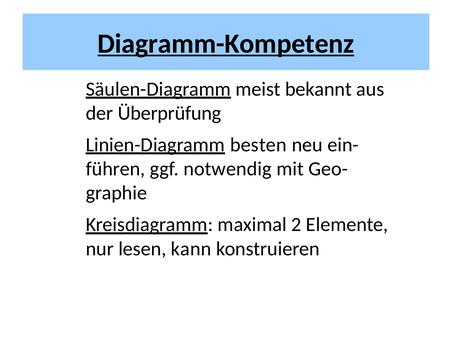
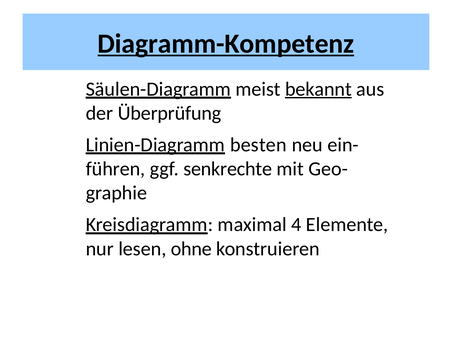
bekannt underline: none -> present (318, 89)
notwendig: notwendig -> senkrechte (228, 169)
2: 2 -> 4 (296, 225)
kann: kann -> ohne (191, 249)
